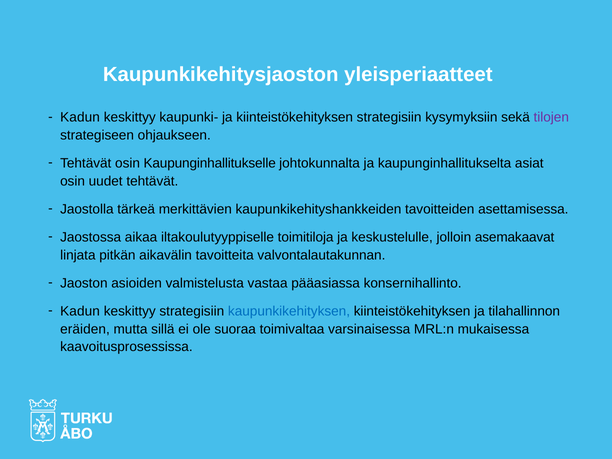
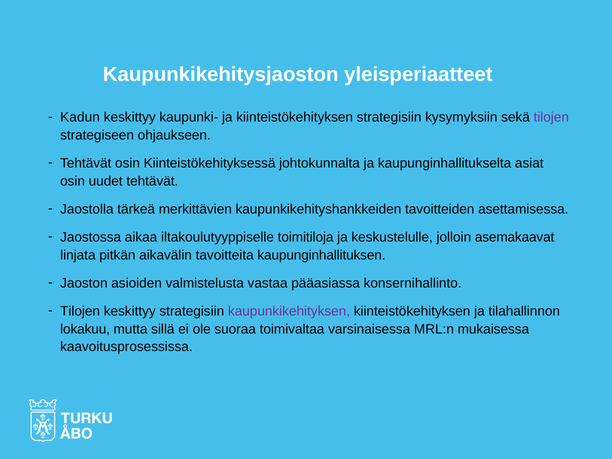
Kaupunginhallitukselle: Kaupunginhallitukselle -> Kiinteistökehityksessä (210, 163)
valvontalautakunnan: valvontalautakunnan -> kaupunginhallituksen (321, 255)
Kadun: Kadun -> Tilojen (80, 311)
kaupunkikehityksen colour: blue -> purple (289, 311)
eräiden: eräiden -> lokakuu (85, 329)
